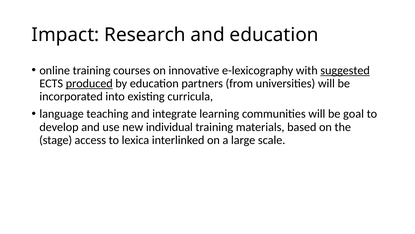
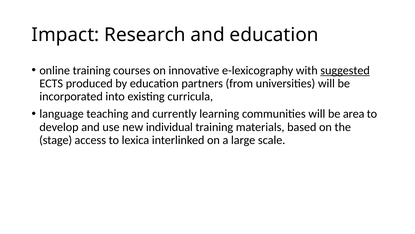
produced underline: present -> none (89, 83)
integrate: integrate -> currently (174, 114)
goal: goal -> area (354, 114)
